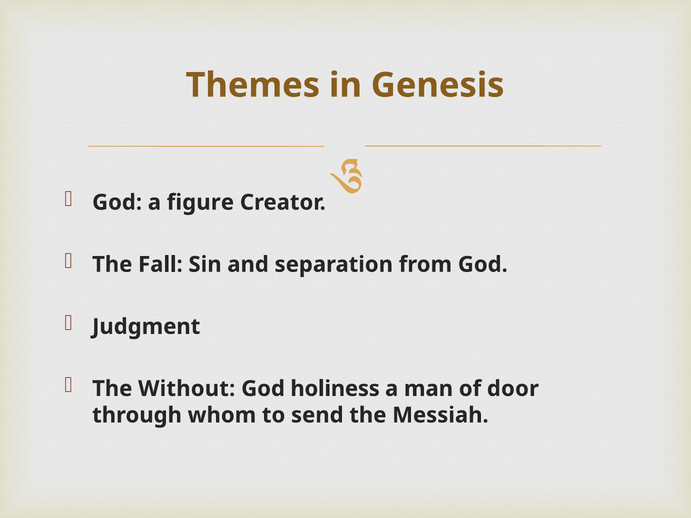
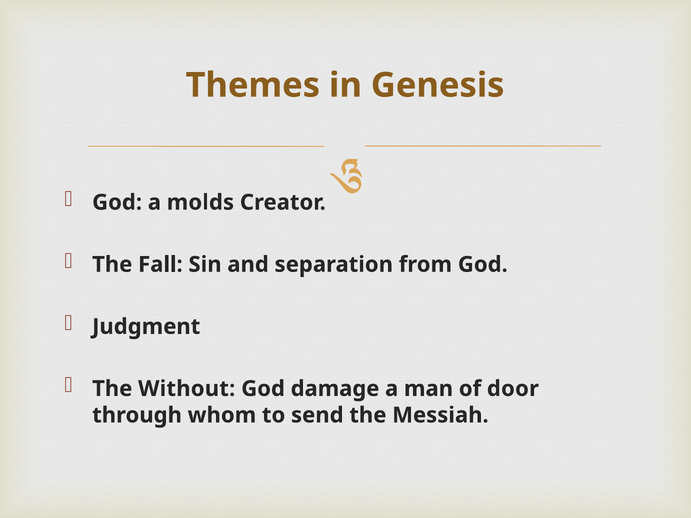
figure: figure -> molds (200, 202)
holiness: holiness -> damage (335, 389)
